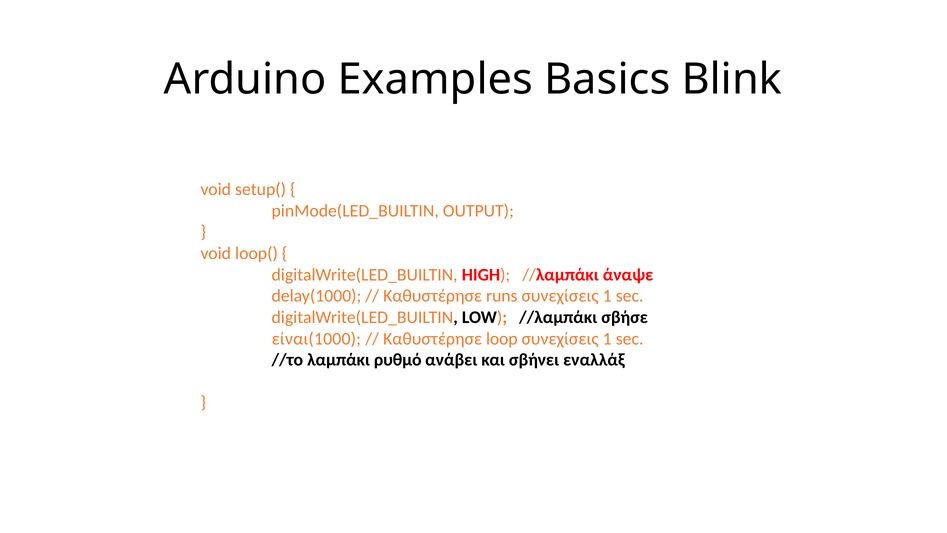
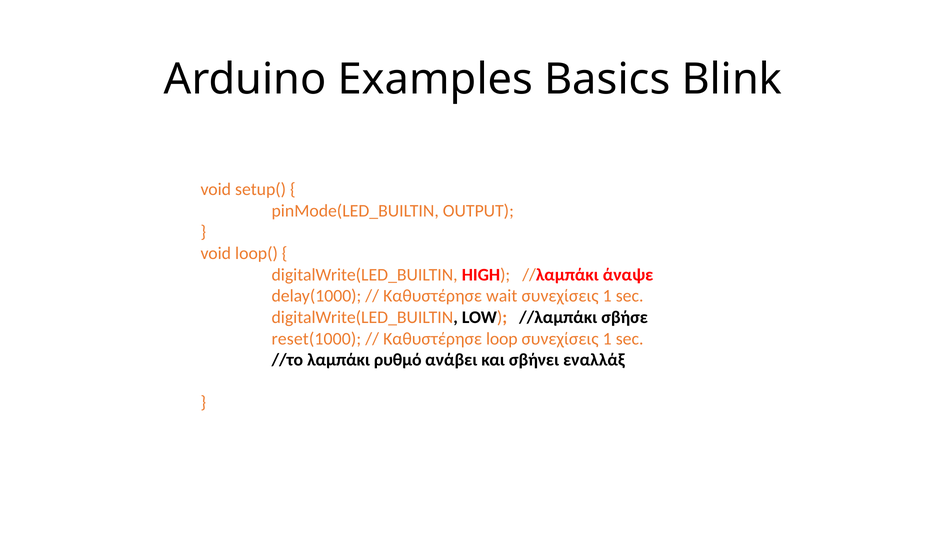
runs: runs -> wait (502, 296)
είναι(1000: είναι(1000 -> reset(1000 (316, 338)
